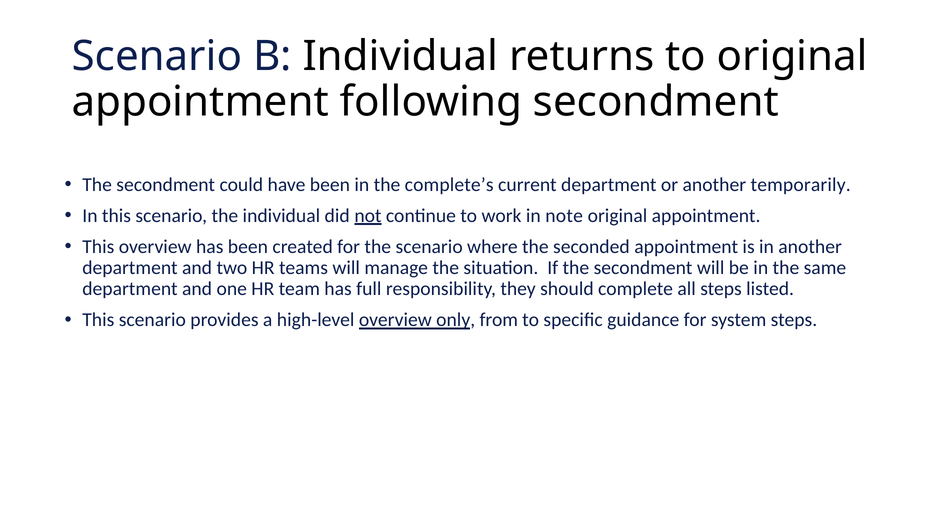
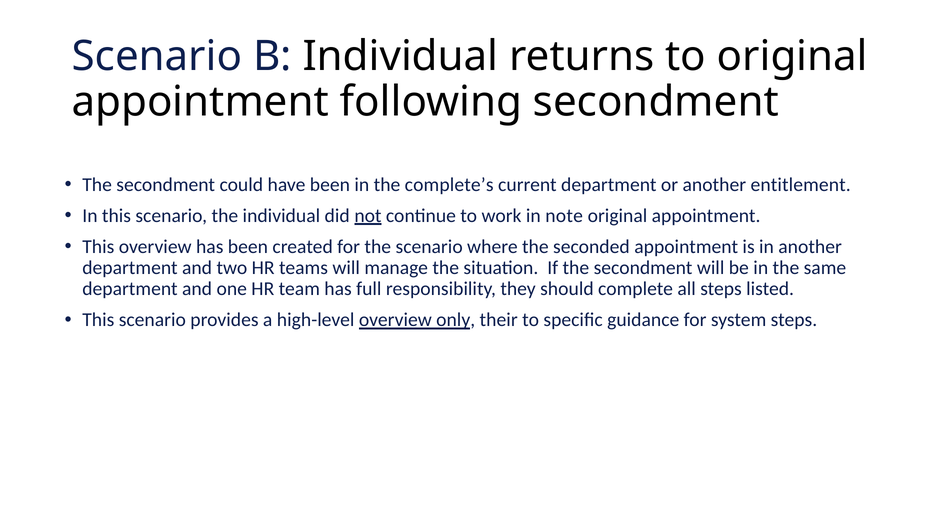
temporarily: temporarily -> entitlement (801, 185)
from: from -> their (499, 320)
